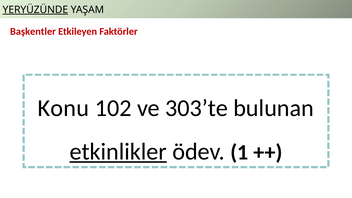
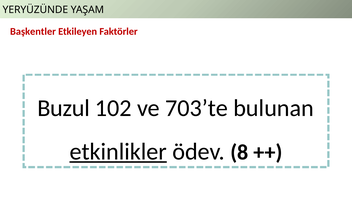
YERYÜZÜNDE underline: present -> none (35, 10)
Konu: Konu -> Buzul (64, 108)
303’te: 303’te -> 703’te (197, 108)
1: 1 -> 8 (239, 152)
